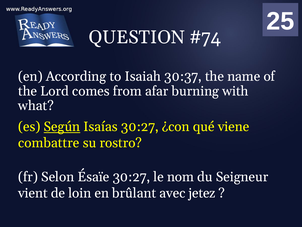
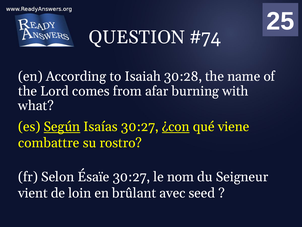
30:37: 30:37 -> 30:28 (183, 76)
¿con underline: none -> present (176, 126)
jetez: jetez -> seed (202, 193)
